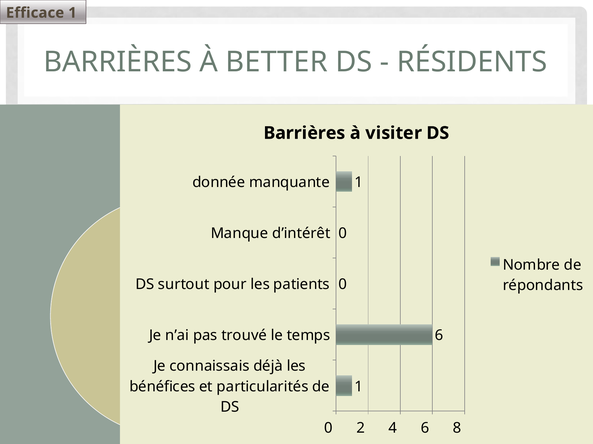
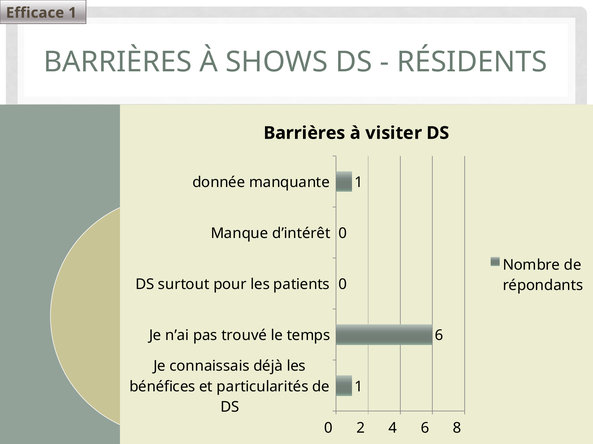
BETTER: BETTER -> SHOWS (277, 62)
